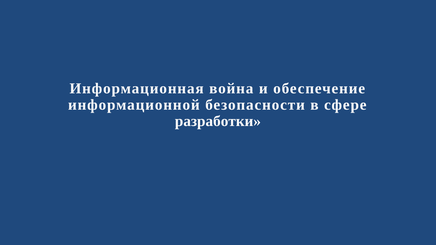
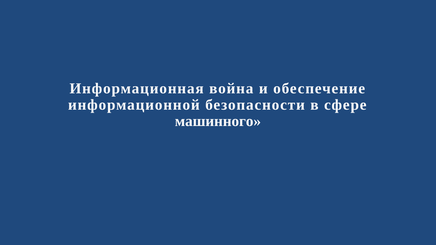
разработки: разработки -> машинного (218, 121)
